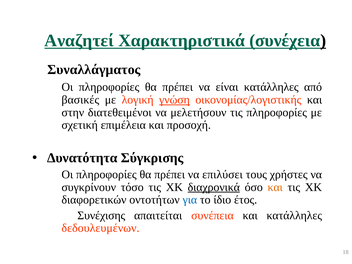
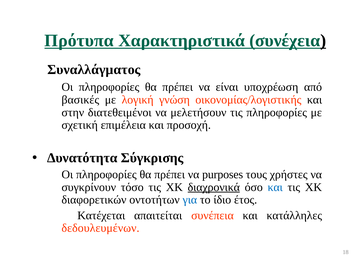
Αναζητεί: Αναζητεί -> Πρότυπα (79, 41)
είναι κατάλληλες: κατάλληλες -> υποχρέωση (271, 87)
γνώση underline: present -> none (174, 100)
επιλύσει: επιλύσει -> purposes (223, 174)
και colour: orange -> blue (275, 187)
Συνέχισης: Συνέχισης -> Κατέχεται (101, 215)
